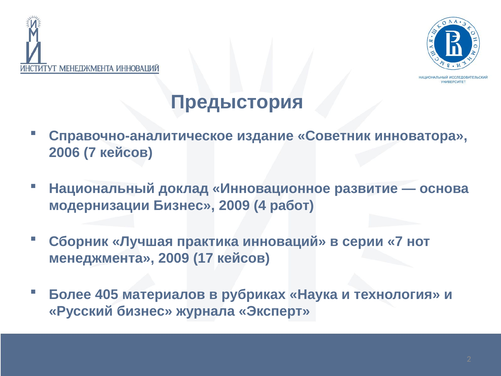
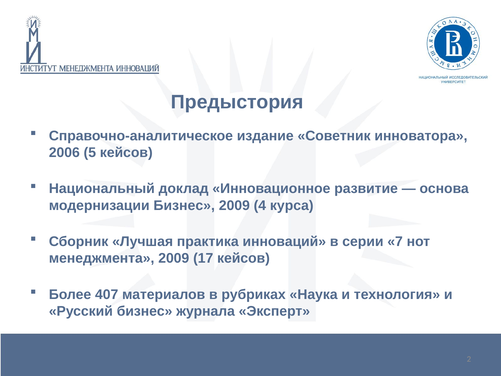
2006 7: 7 -> 5 (90, 152)
работ: работ -> курса (292, 205)
405: 405 -> 407 (107, 294)
